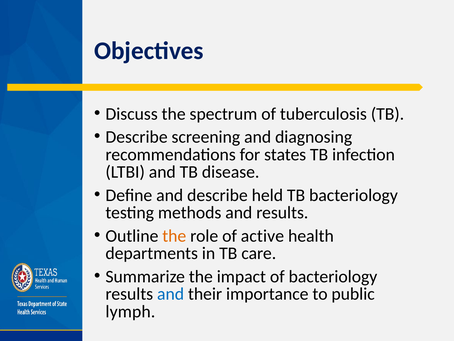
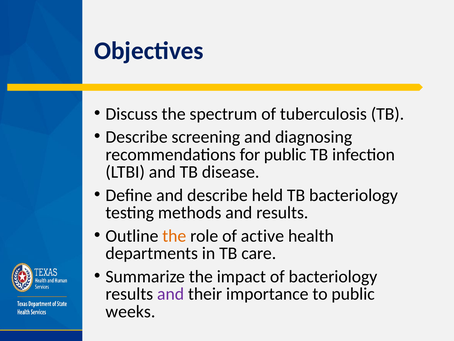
for states: states -> public (285, 154)
and colour: blue -> purple (171, 294)
lymph: lymph -> weeks (130, 311)
